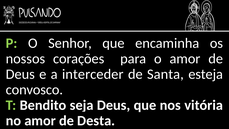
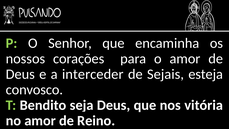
Santa: Santa -> Sejais (166, 74)
Desta: Desta -> Reino (96, 120)
